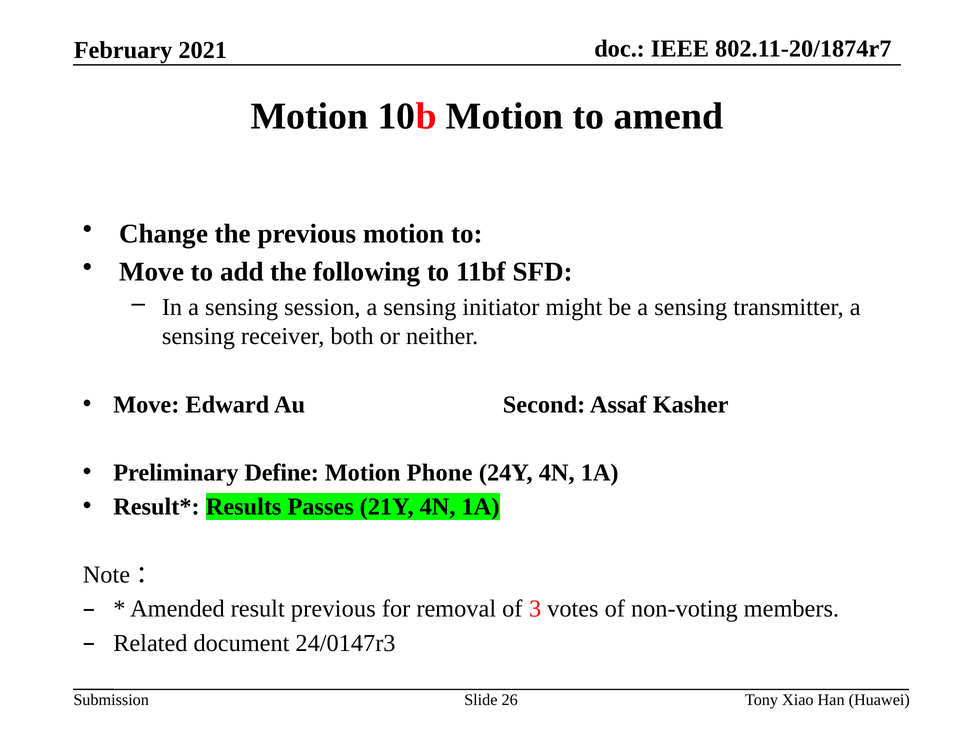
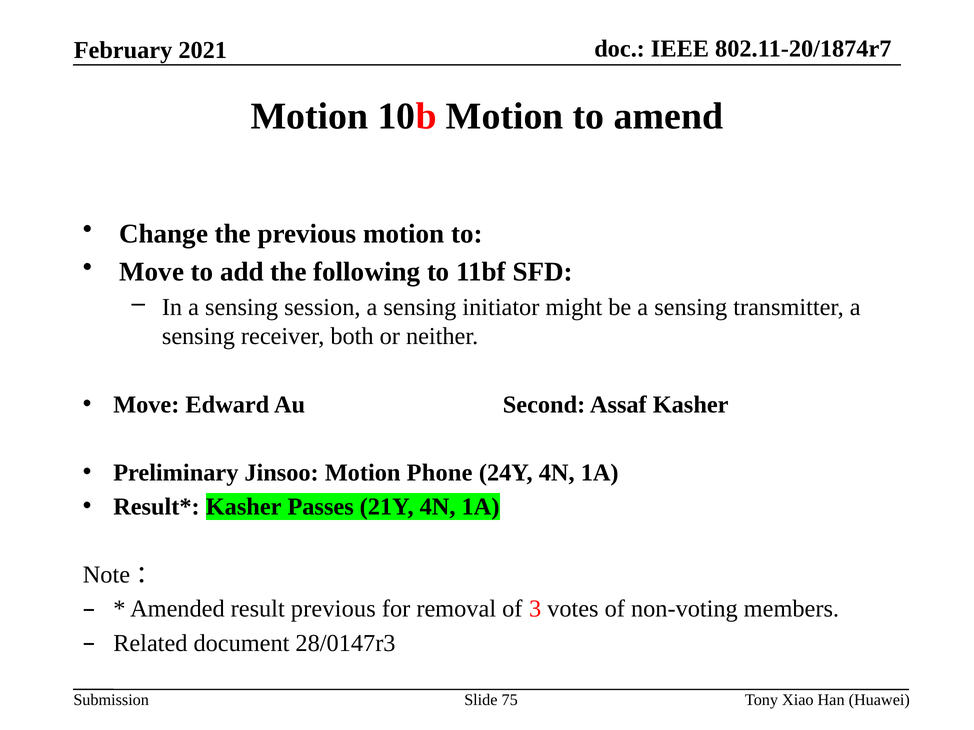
Define: Define -> Jinsoo (282, 473)
Results: Results -> Kasher (244, 507)
24/0147r3: 24/0147r3 -> 28/0147r3 (346, 643)
26: 26 -> 75 (510, 701)
